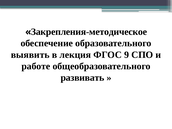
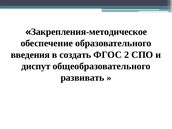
выявить: выявить -> введения (30, 55)
лекция: лекция -> создать (75, 55)
9: 9 -> 2 (127, 55)
работе: работе -> диспут (36, 66)
